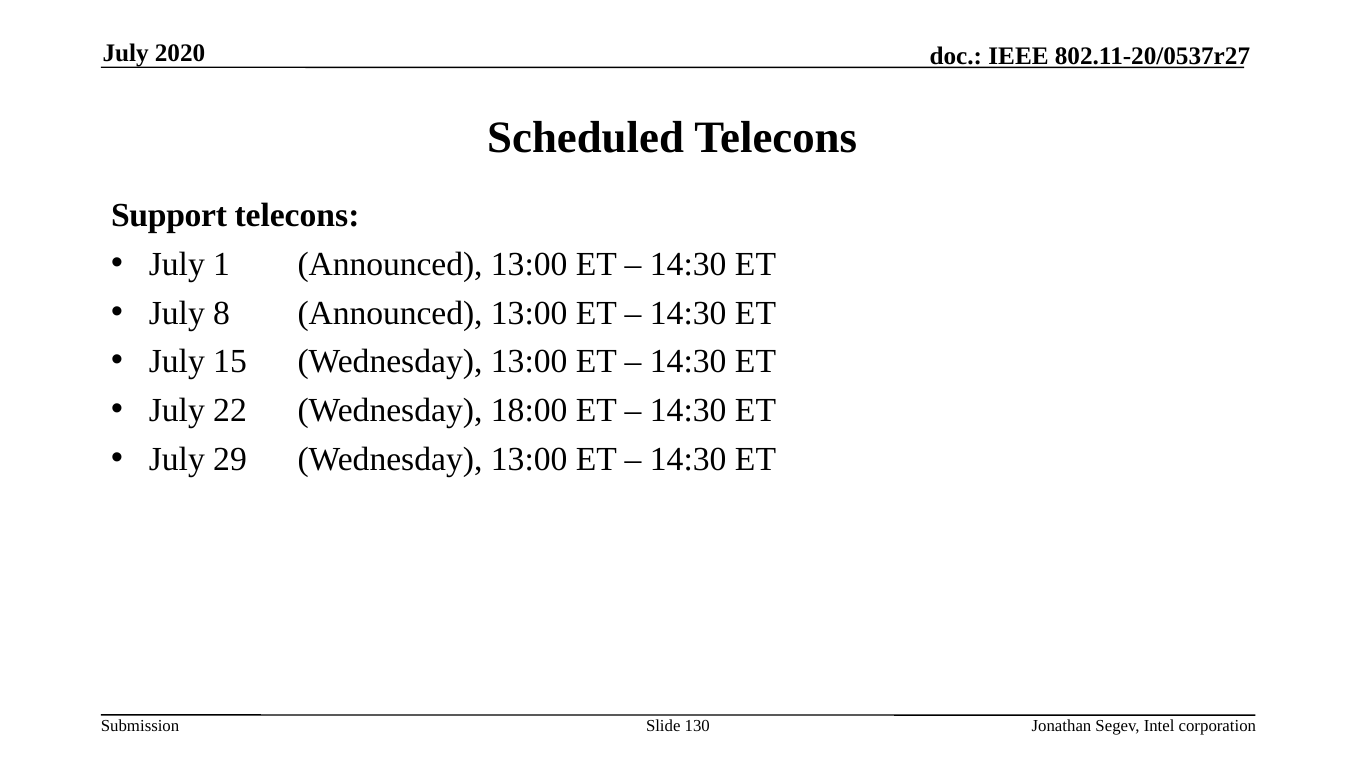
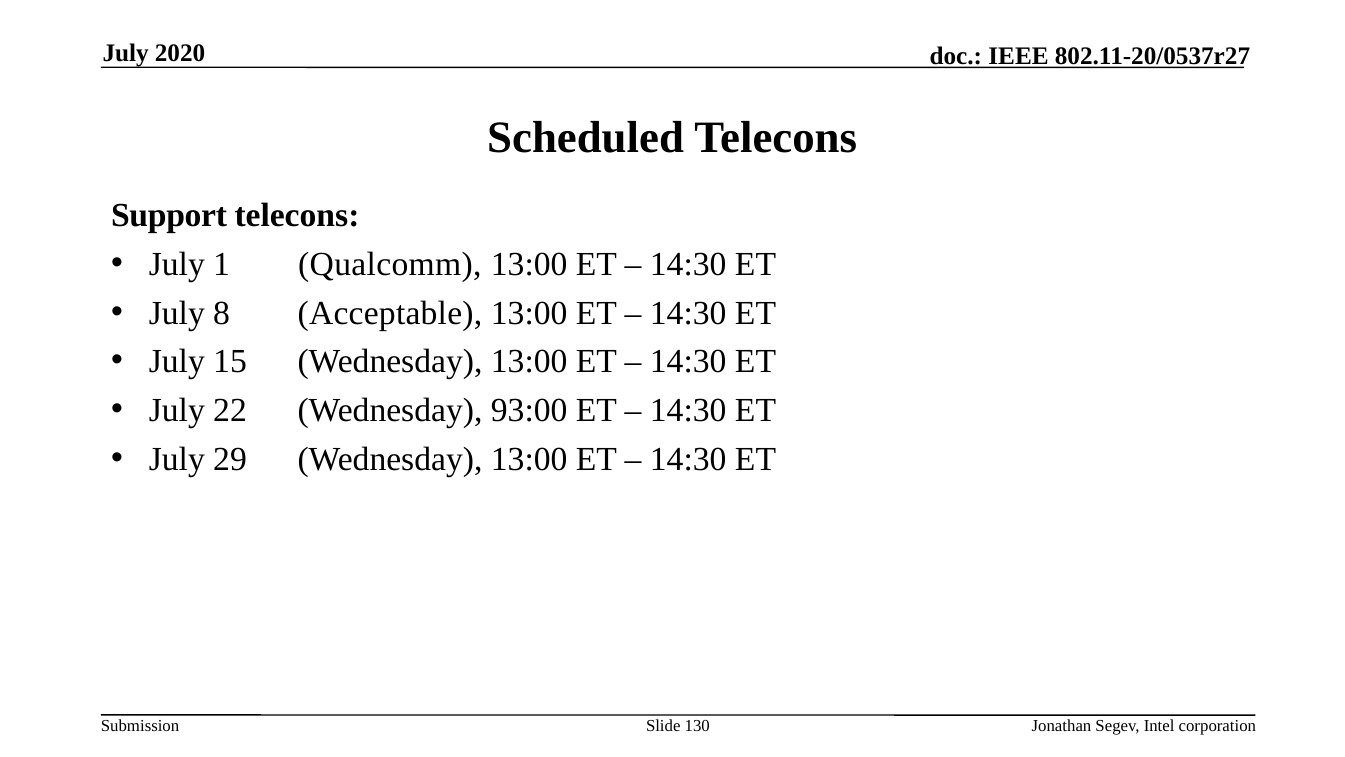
1 Announced: Announced -> Qualcomm (390, 264)
8 Announced: Announced -> Acceptable (390, 313)
18:00: 18:00 -> 93:00 (529, 410)
